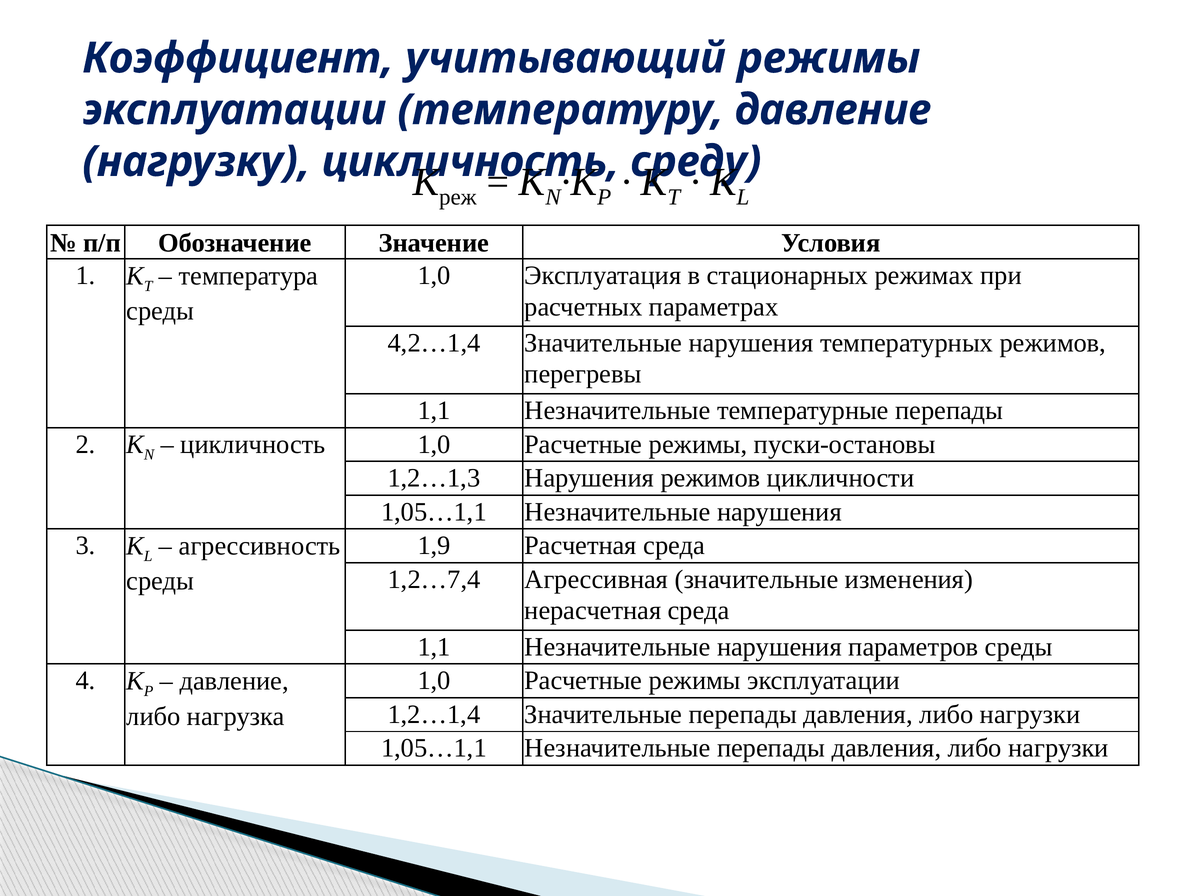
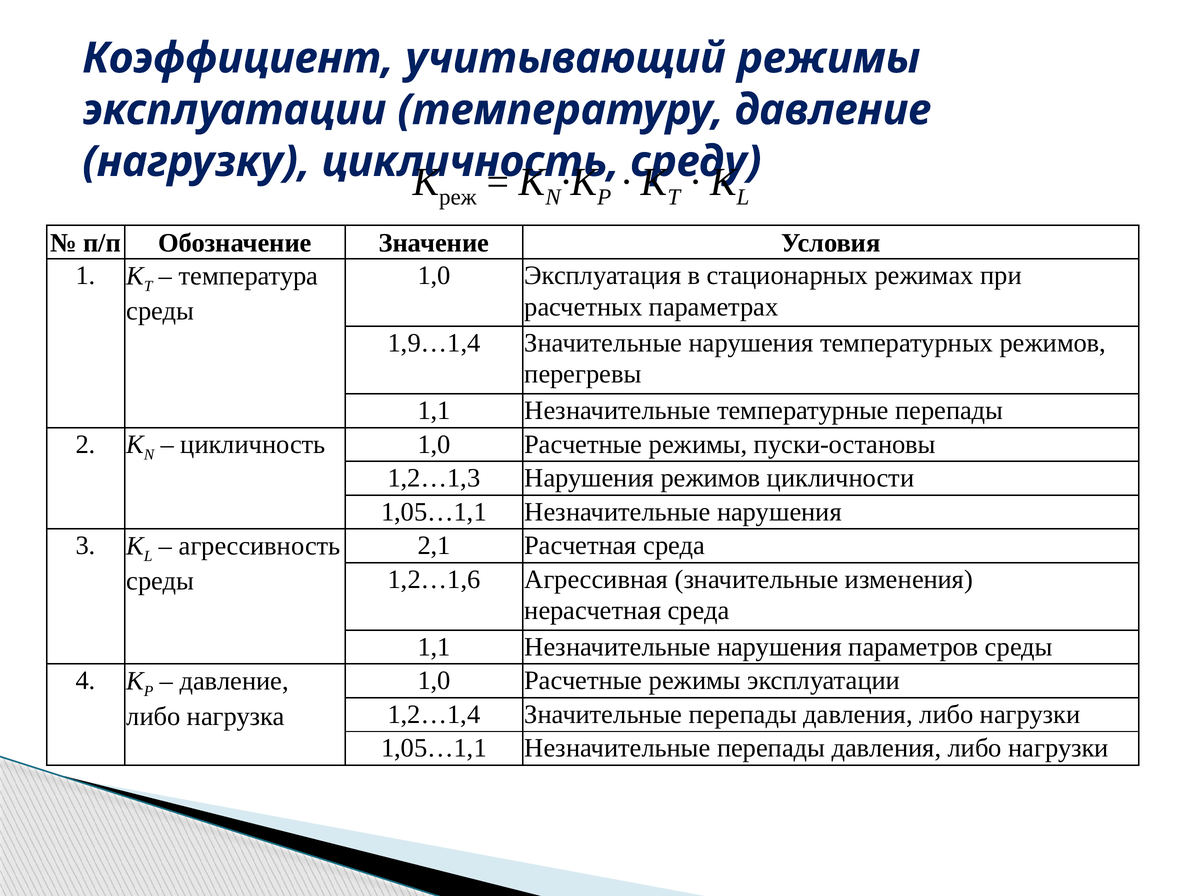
4,2…1,4: 4,2…1,4 -> 1,9…1,4 (434, 343)
1,9: 1,9 -> 2,1 (434, 546)
1,2…7,4: 1,2…7,4 -> 1,2…1,6 (434, 580)
